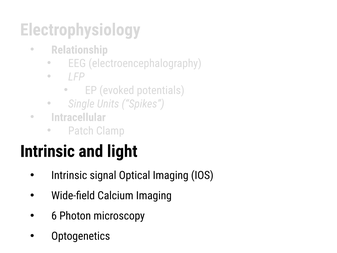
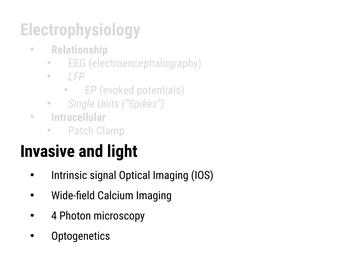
Intrinsic: Intrinsic -> Invasive (47, 151)
6: 6 -> 4 (54, 216)
